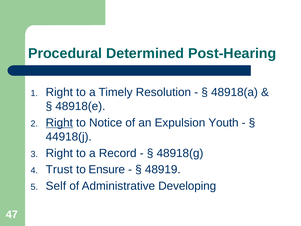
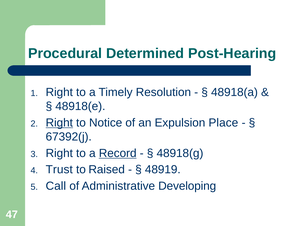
Youth: Youth -> Place (223, 123)
44918(j: 44918(j -> 67392(j (69, 137)
Record underline: none -> present (118, 153)
Ensure: Ensure -> Raised (107, 169)
Self: Self -> Call (56, 186)
